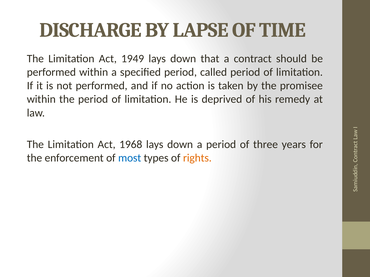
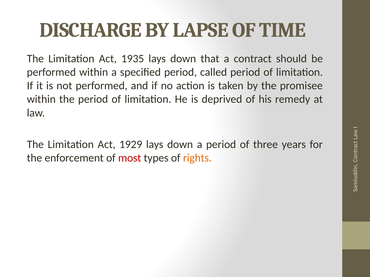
1949: 1949 -> 1935 (133, 59)
1968: 1968 -> 1929 (131, 145)
most colour: blue -> red (130, 158)
